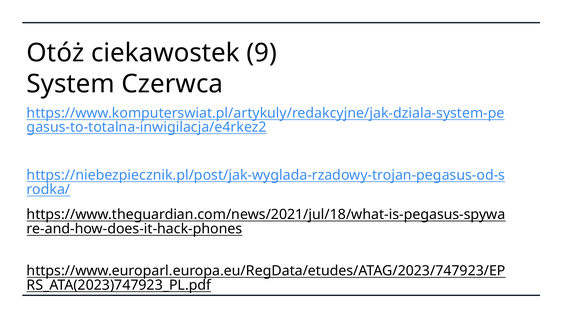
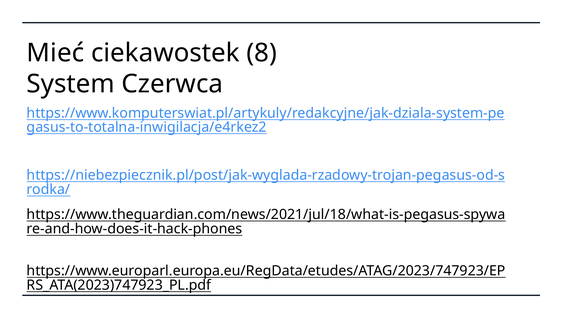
Otóż: Otóż -> Mieć (55, 53)
9: 9 -> 8 (262, 53)
